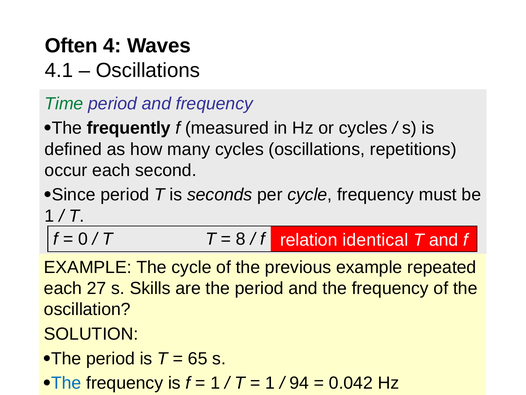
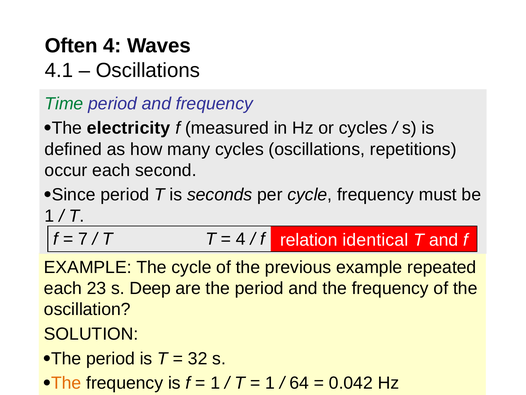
frequently: frequently -> electricity (129, 128)
0: 0 -> 7 (83, 239)
8: 8 -> 4 (241, 239)
27: 27 -> 23 (97, 288)
Skills: Skills -> Deep (150, 288)
65: 65 -> 32 (198, 358)
The colour: blue -> orange (66, 383)
94: 94 -> 64 (299, 383)
